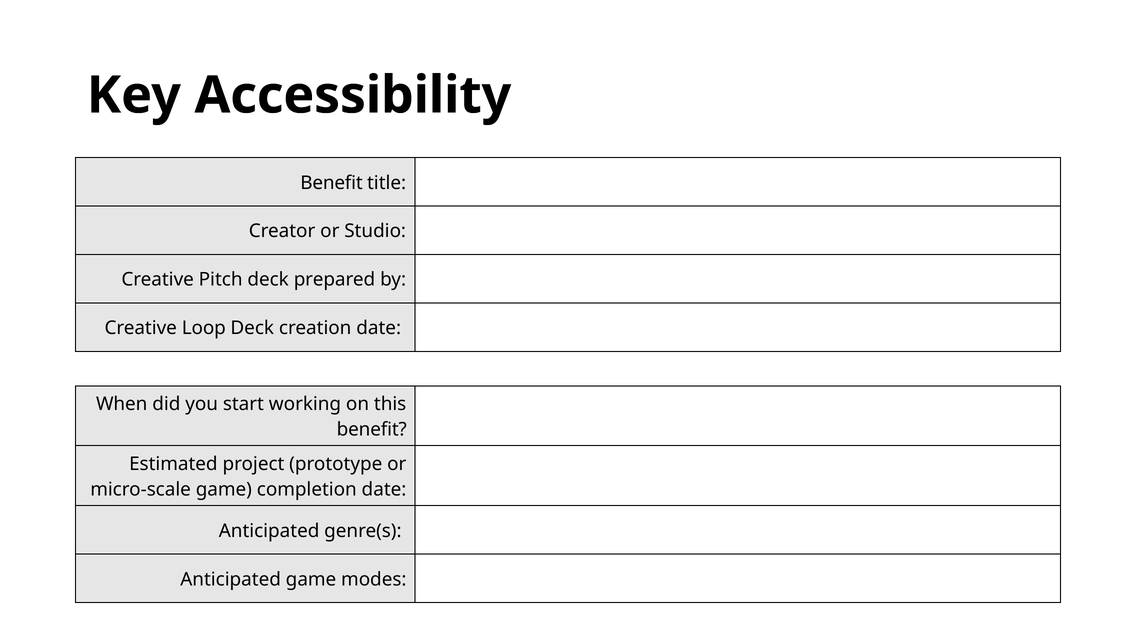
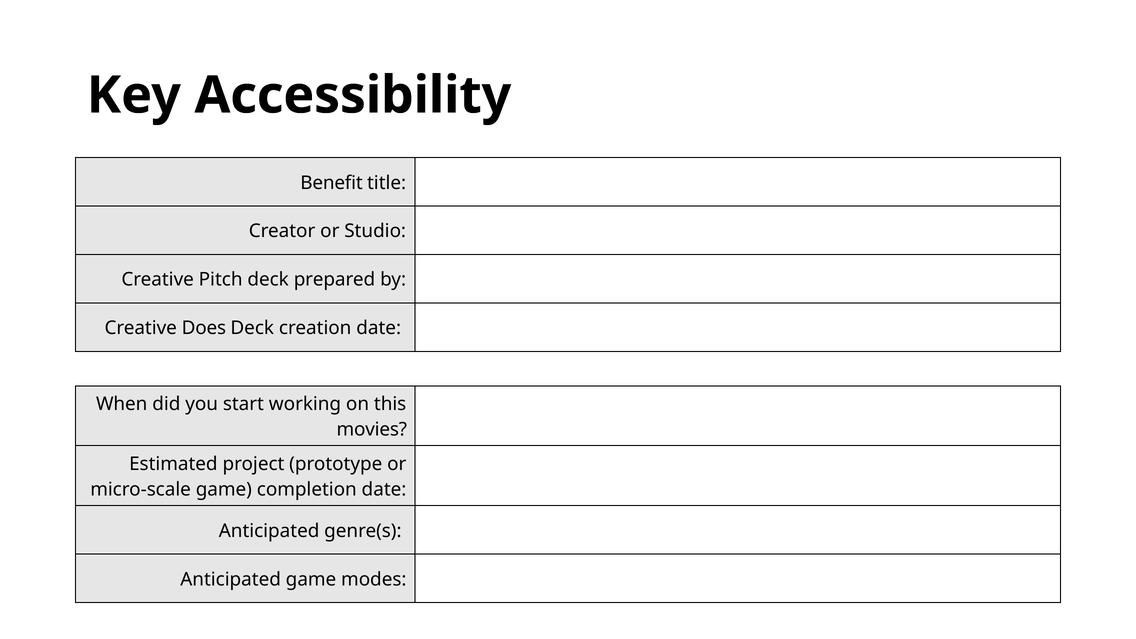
Loop: Loop -> Does (204, 328)
benefit: benefit -> movies (372, 430)
